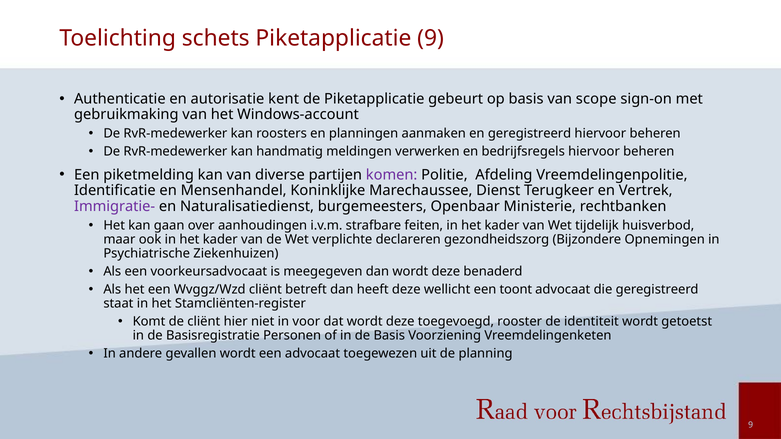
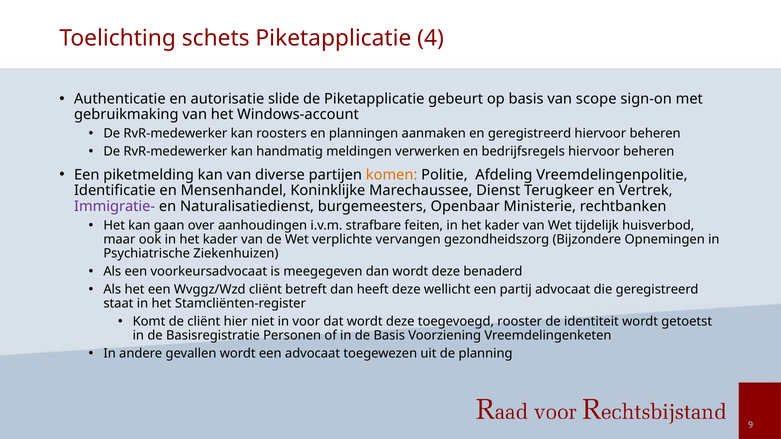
Piketapplicatie 9: 9 -> 4 (431, 38)
kent: kent -> slide (284, 99)
komen colour: purple -> orange (392, 175)
declareren: declareren -> vervangen (408, 239)
toont: toont -> partij (516, 290)
